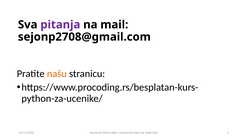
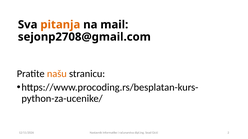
pitanja colour: purple -> orange (60, 25)
